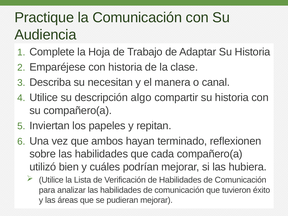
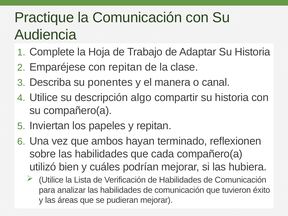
con historia: historia -> repitan (125, 67)
necesitan: necesitan -> ponentes (110, 82)
